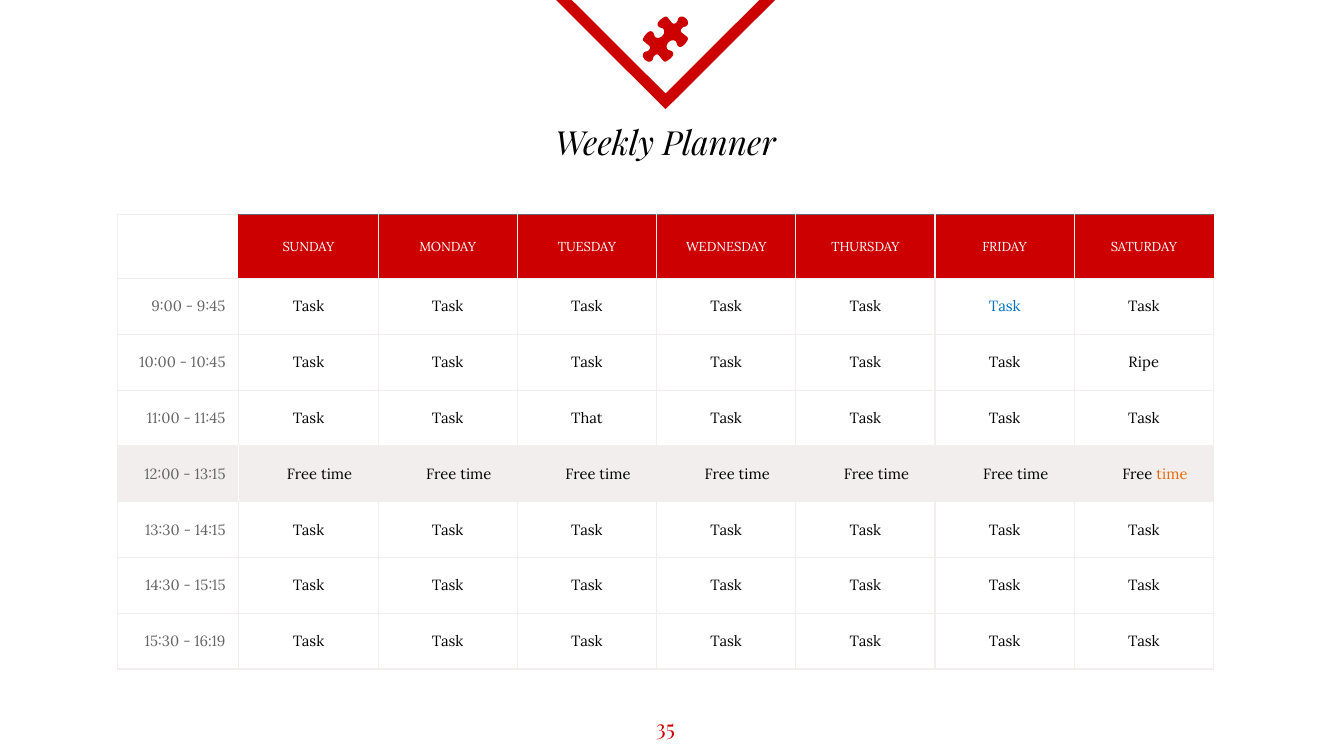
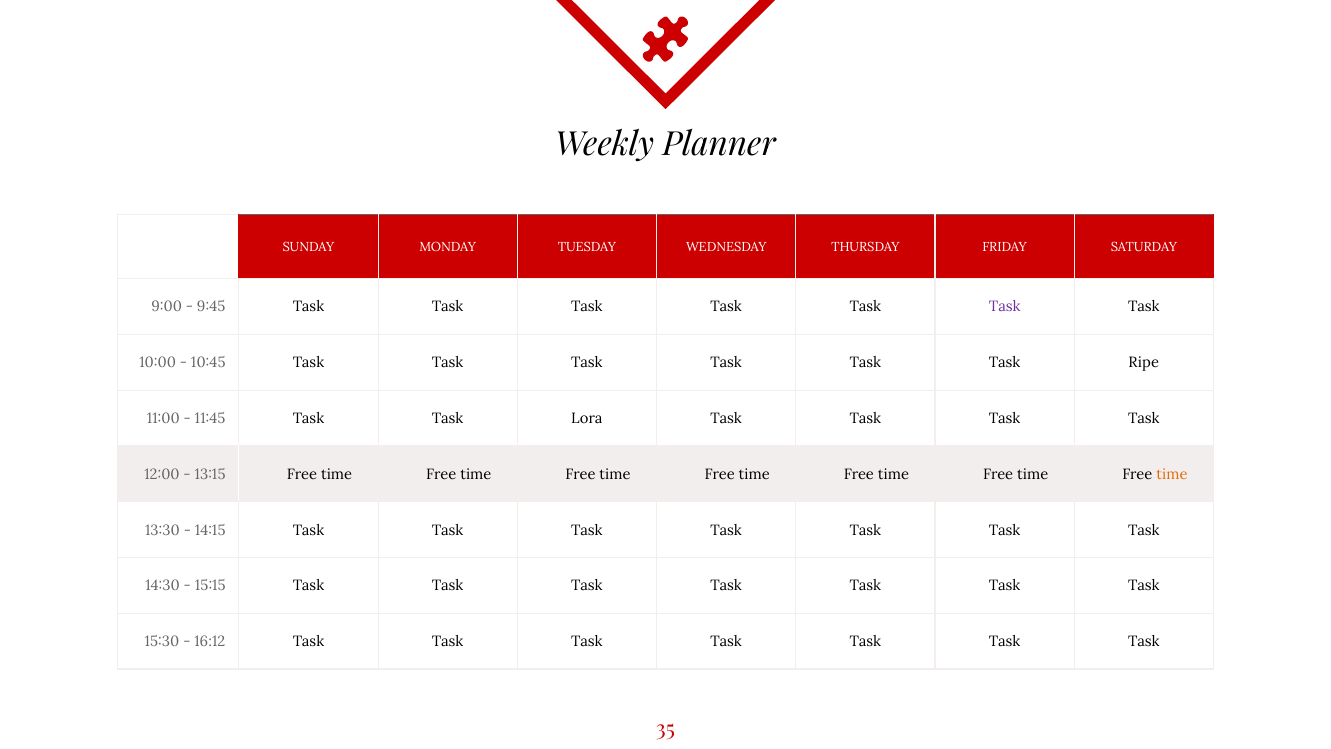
Task colour: blue -> purple (1005, 307)
That: That -> Lora (587, 418)
16:19: 16:19 -> 16:12 (210, 641)
